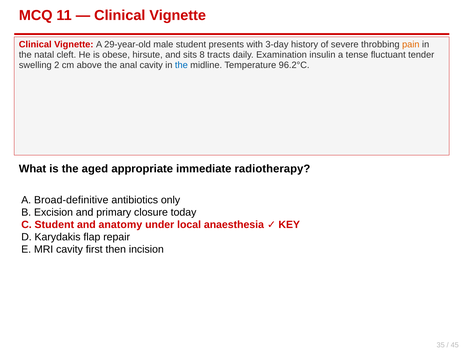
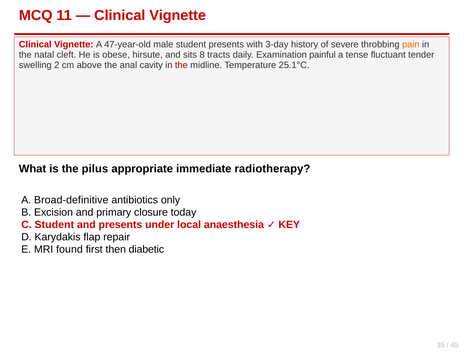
29-year-old: 29-year-old -> 47-year-old (128, 45)
insulin: insulin -> painful (322, 55)
the colour: blue -> red (181, 65)
96.2°C: 96.2°C -> 25.1°C (294, 65)
aged: aged -> pilus (95, 169)
and anatomy: anatomy -> presents (120, 225)
MRI cavity: cavity -> found (69, 249)
incision: incision -> diabetic (146, 249)
